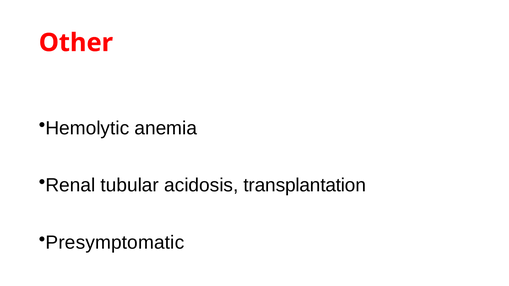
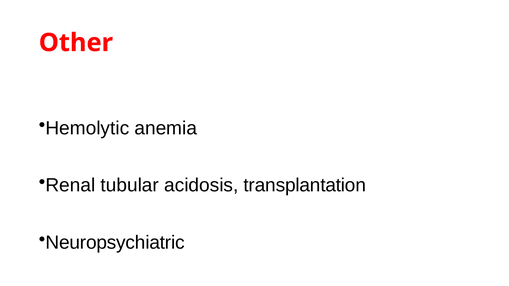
Presymptomatic: Presymptomatic -> Neuropsychiatric (115, 243)
